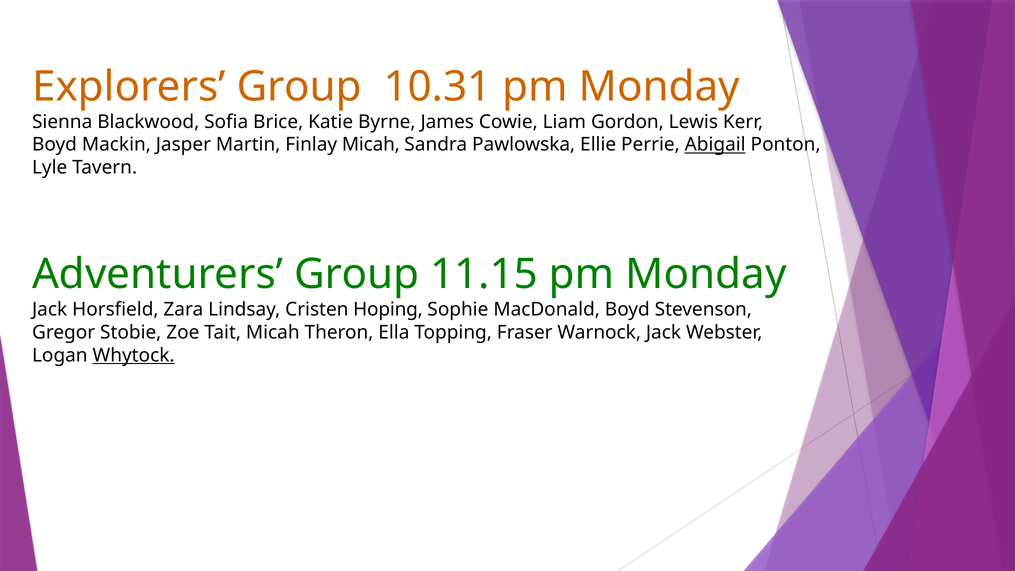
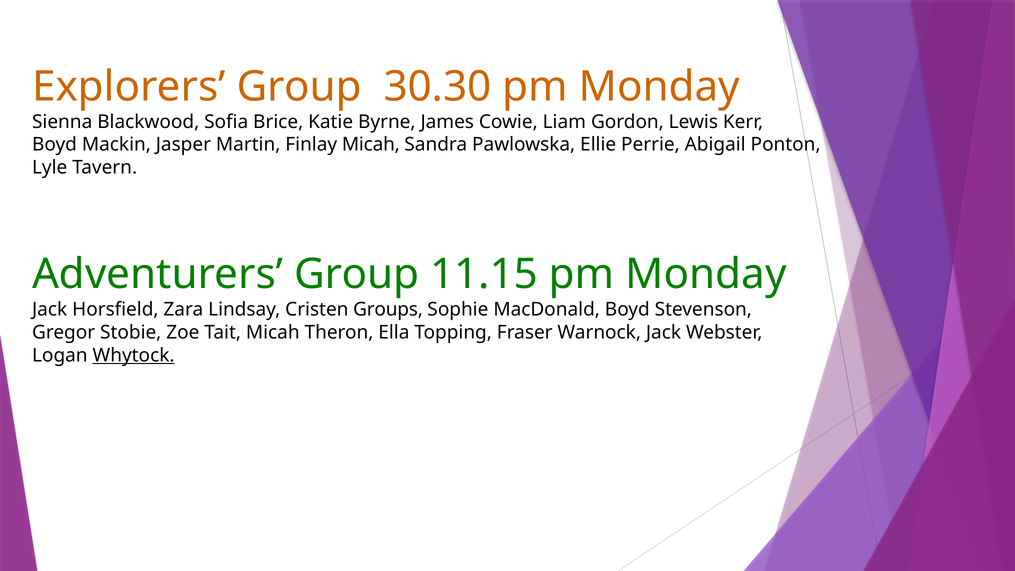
10.31: 10.31 -> 30.30 (438, 87)
Abigail underline: present -> none (715, 145)
Hoping: Hoping -> Groups (388, 310)
